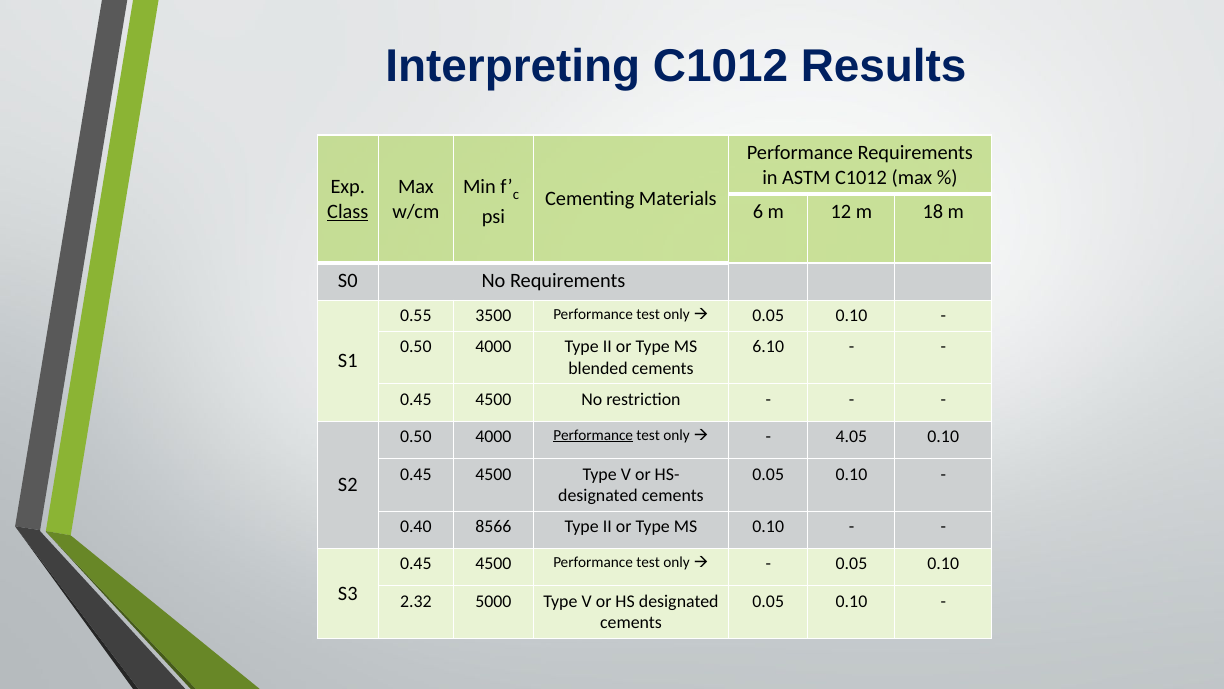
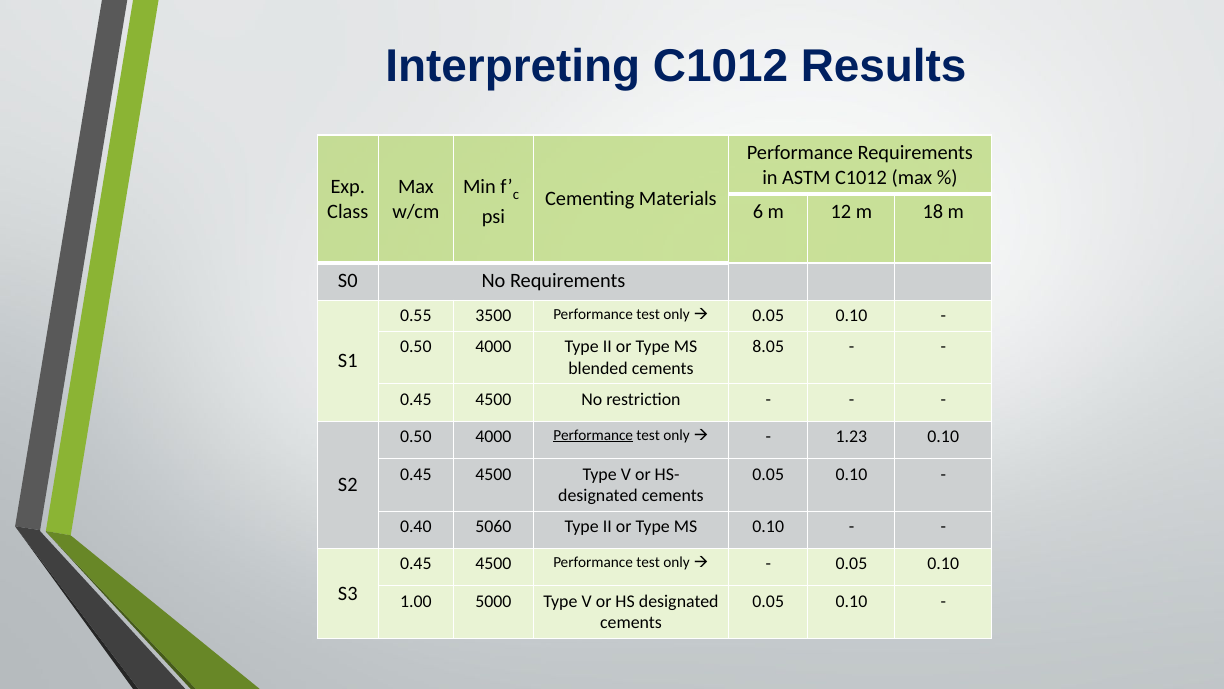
Class underline: present -> none (348, 212)
6.10: 6.10 -> 8.05 (768, 347)
4.05: 4.05 -> 1.23 (851, 437)
8566: 8566 -> 5060 (493, 526)
2.32: 2.32 -> 1.00 (416, 601)
